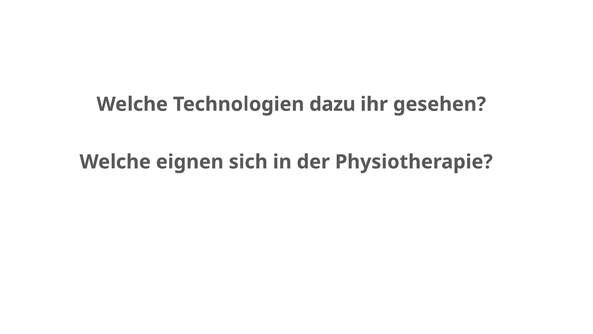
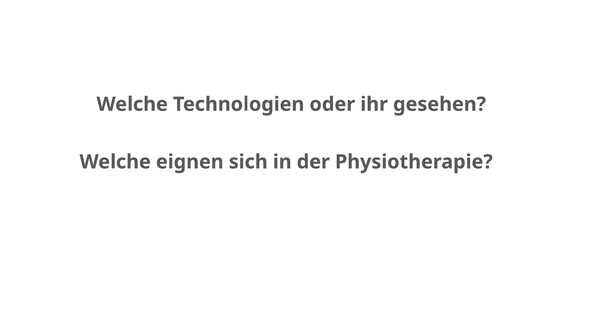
dazu: dazu -> oder (332, 104)
